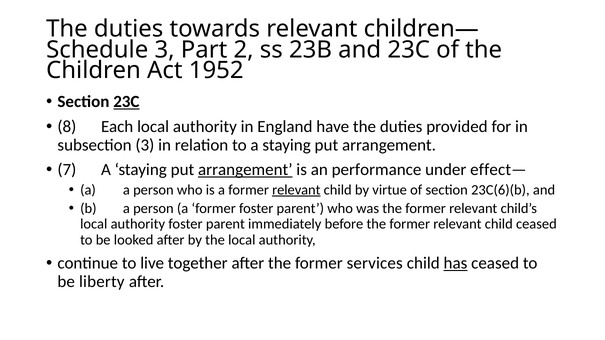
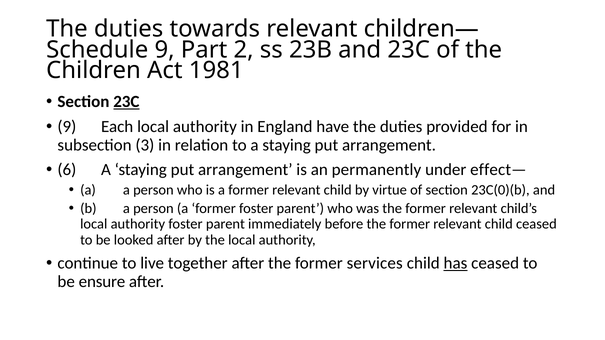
3: 3 -> 9 (165, 50)
1952: 1952 -> 1981 (216, 70)
8: 8 -> 9 (67, 127)
7: 7 -> 6 (67, 170)
arrangement underline: present -> none (245, 170)
performance: performance -> permanently (376, 170)
relevant underline: present -> none (296, 190)
23C(6)(b: 23C(6)(b -> 23C(0)(b (500, 190)
liberty: liberty -> ensure (102, 282)
